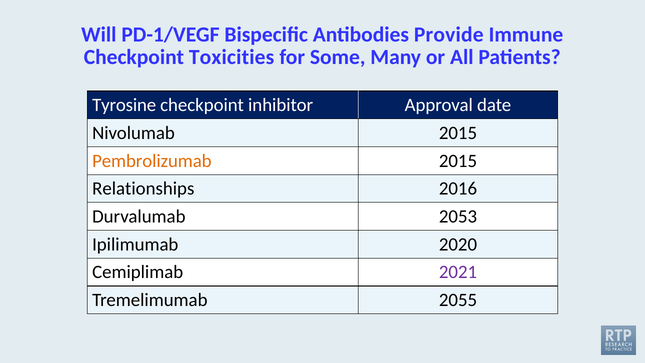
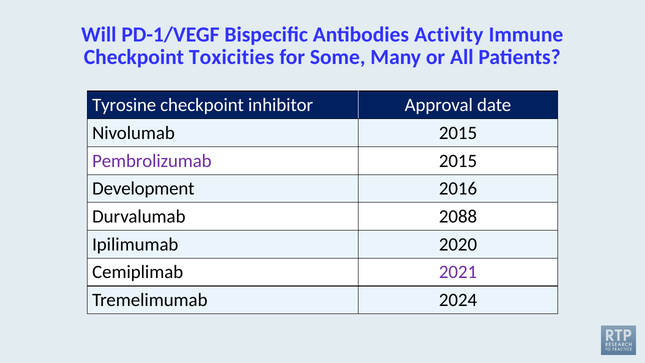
Provide: Provide -> Activity (449, 35)
Pembrolizumab colour: orange -> purple (152, 161)
Relationships: Relationships -> Development (143, 189)
2053: 2053 -> 2088 (458, 216)
2055: 2055 -> 2024 (458, 300)
